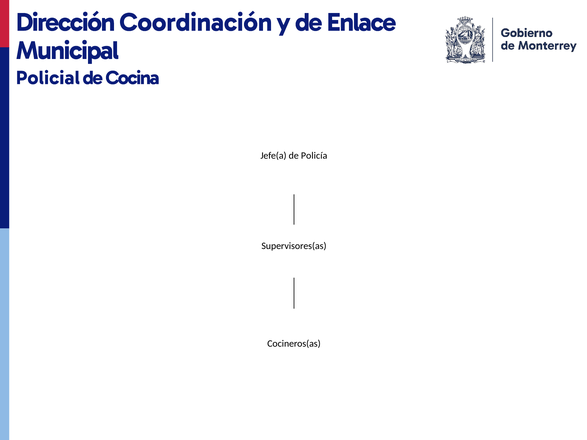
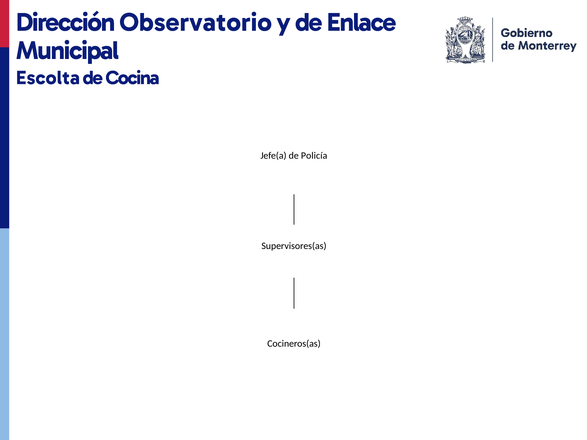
Coordinación: Coordinación -> Observatorio (196, 22)
Policial: Policial -> Escolta (48, 78)
